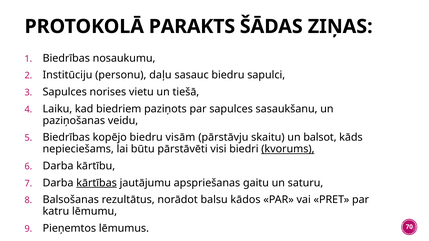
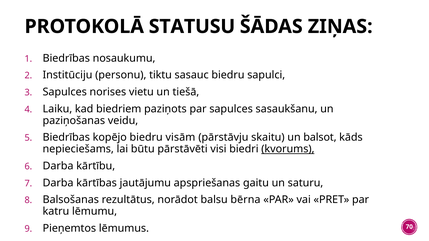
PARAKTS: PARAKTS -> STATUSU (192, 27)
daļu: daļu -> tiktu (161, 75)
kārtības underline: present -> none (97, 183)
kādos: kādos -> bērna (245, 200)
